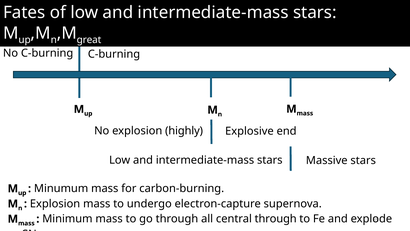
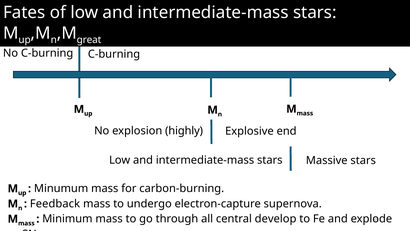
Explosion: Explosion -> Feedback (55, 203)
central through: through -> develop (276, 219)
